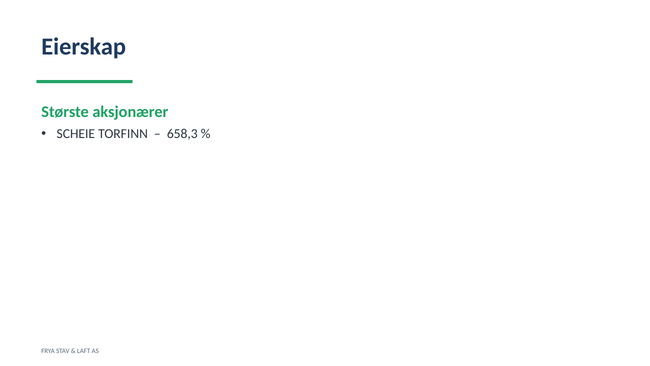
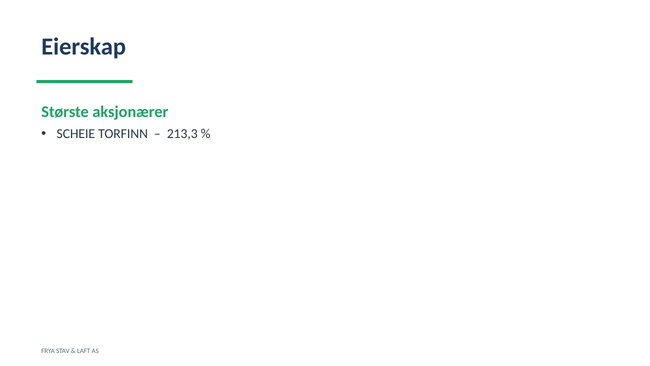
658,3: 658,3 -> 213,3 (182, 134)
